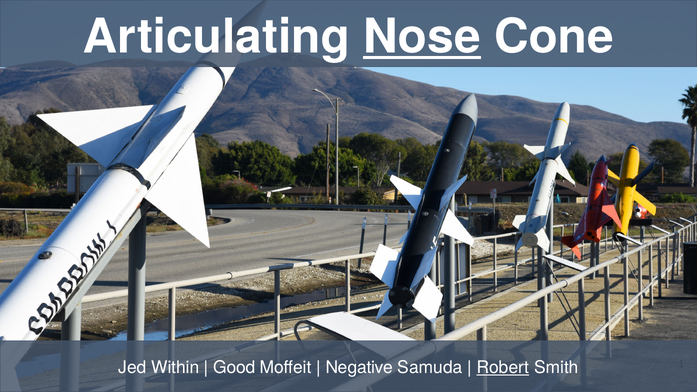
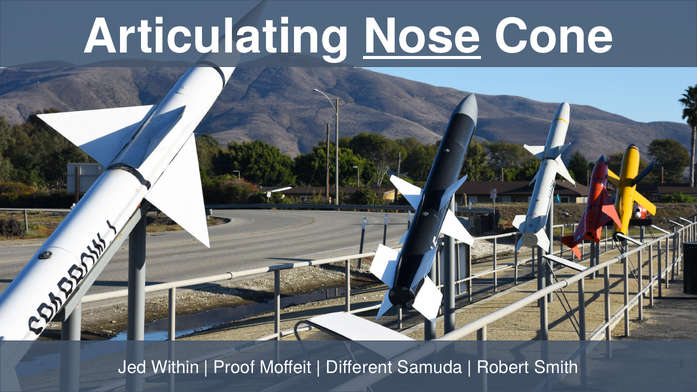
Good: Good -> Proof (234, 368)
Negative: Negative -> Different (359, 368)
Robert underline: present -> none (503, 368)
